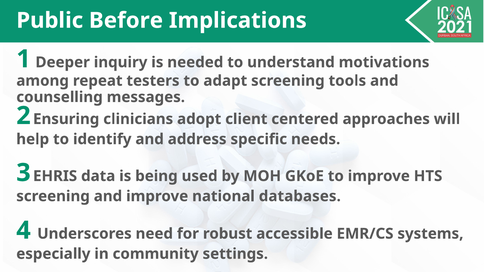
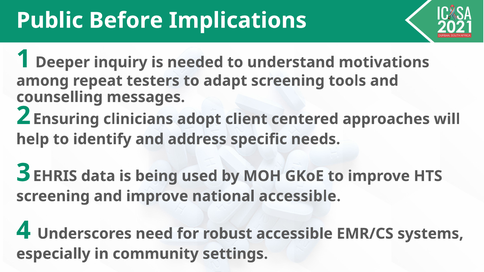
national databases: databases -> accessible (300, 196)
